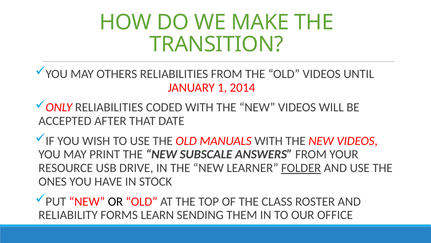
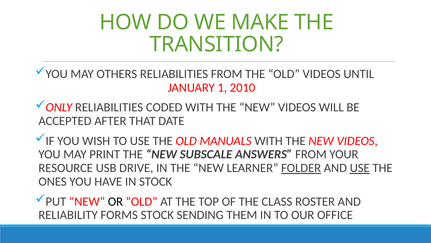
2014: 2014 -> 2010 (243, 87)
USE underline: none -> present (360, 168)
FORMS LEARN: LEARN -> STOCK (157, 215)
